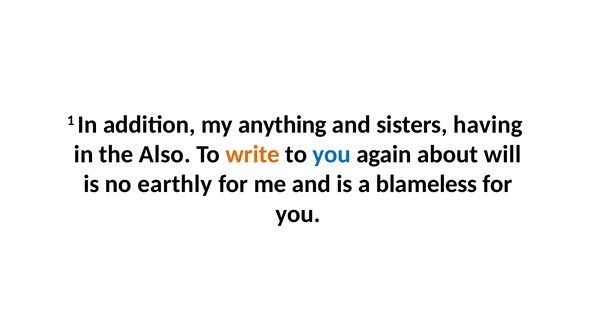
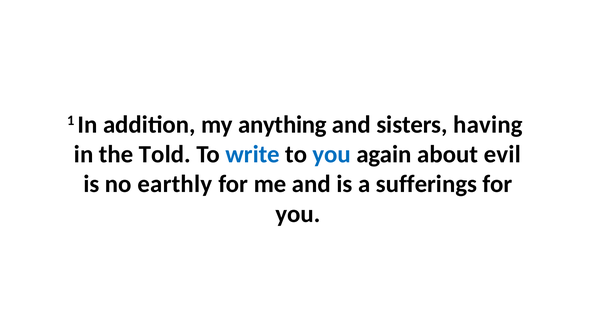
Also: Also -> Told (165, 154)
write colour: orange -> blue (253, 154)
will: will -> evil (502, 154)
blameless: blameless -> sufferings (426, 184)
